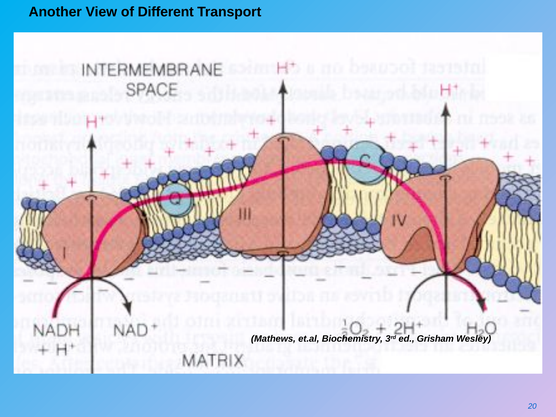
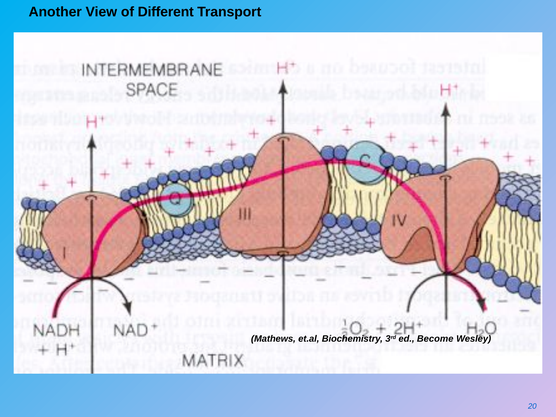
Grisham: Grisham -> Become (435, 339)
